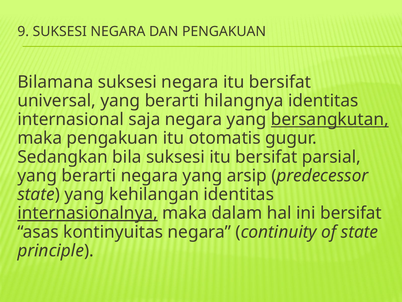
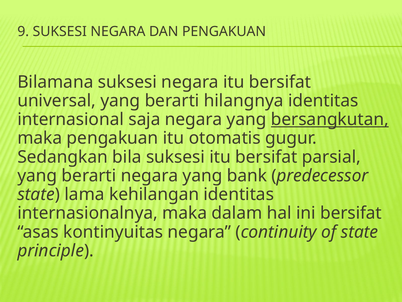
arsip: arsip -> bank (247, 175)
state yang: yang -> lama (85, 194)
internasionalnya underline: present -> none (88, 213)
